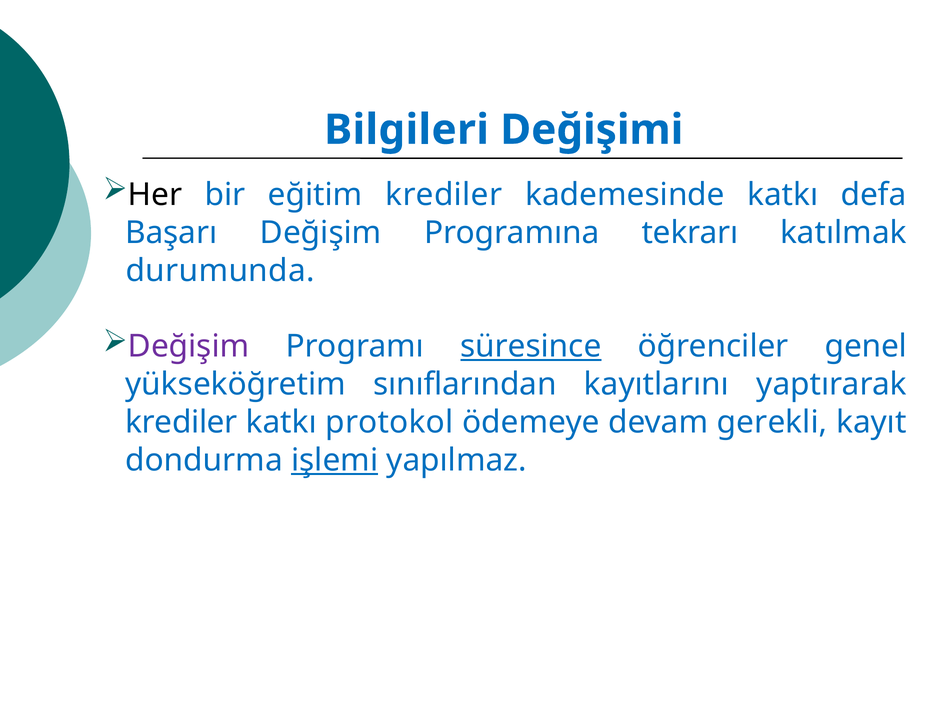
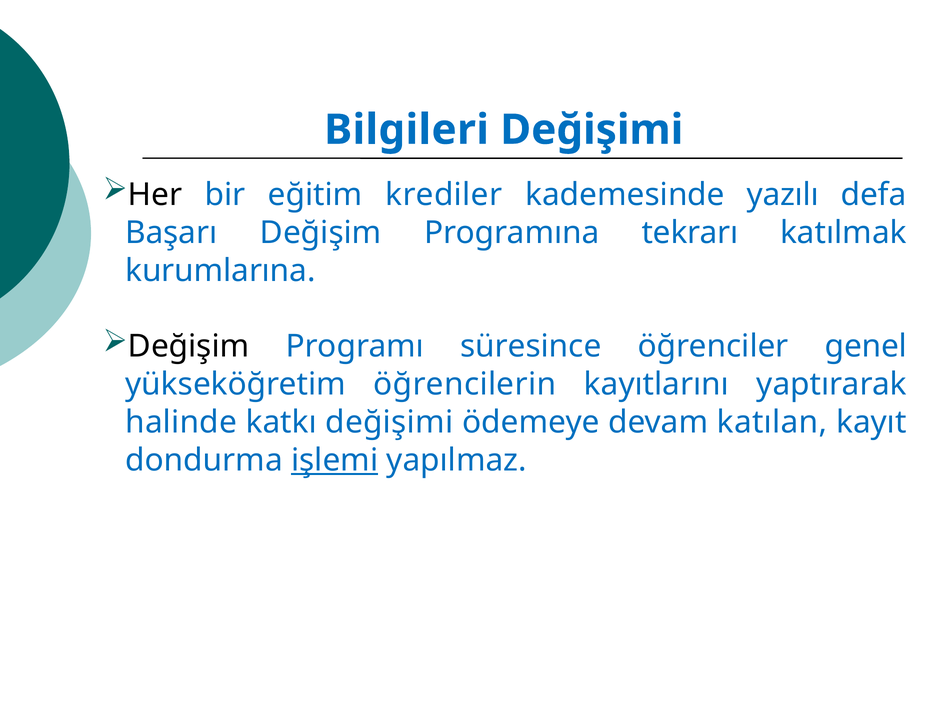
kademesinde katkı: katkı -> yazılı (783, 195)
durumunda: durumunda -> kurumlarına (220, 271)
Değişim colour: purple -> black (189, 347)
süresince underline: present -> none (531, 347)
sınıflarından: sınıflarından -> öğrencilerin (465, 385)
krediler: krediler -> halinde (181, 423)
katkı protokol: protokol -> değişimi (389, 423)
gerekli: gerekli -> katılan (772, 423)
